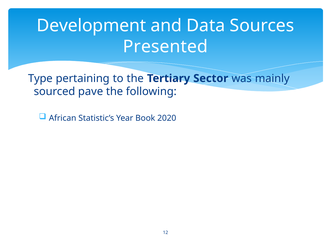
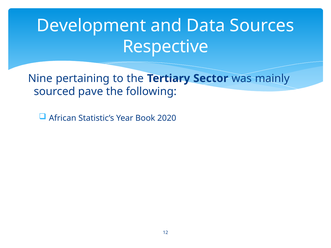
Presented: Presented -> Respective (166, 47)
Type: Type -> Nine (40, 78)
